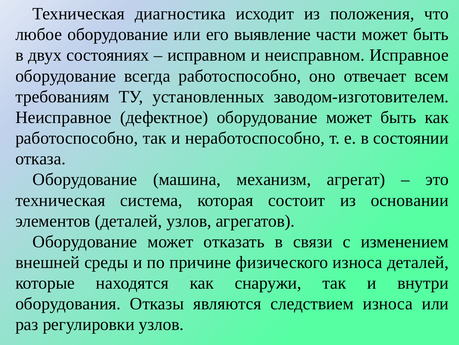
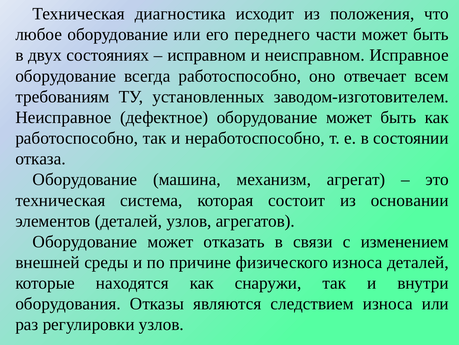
выявление: выявление -> переднего (272, 35)
